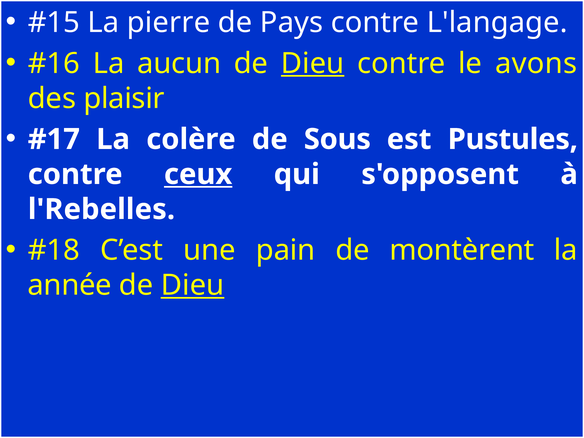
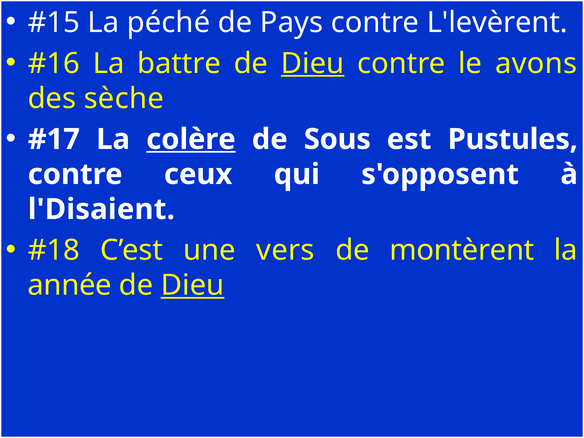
pierre: pierre -> péché (168, 22)
L'langage: L'langage -> L'levèrent (497, 22)
aucun: aucun -> battre (179, 63)
plaisir: plaisir -> sèche (124, 98)
colère underline: none -> present (191, 139)
ceux underline: present -> none (198, 174)
l'Rebelles: l'Rebelles -> l'Disaient (101, 209)
pain: pain -> vers (285, 250)
